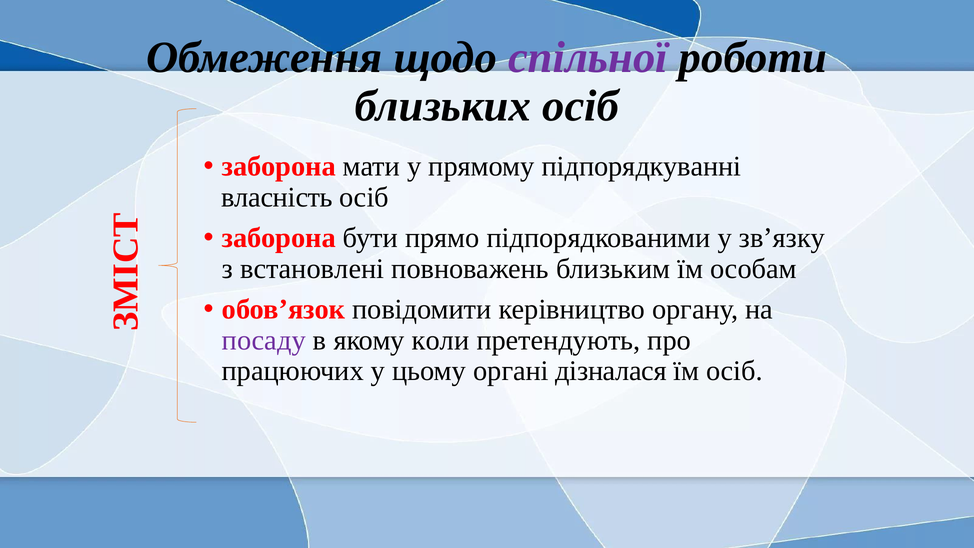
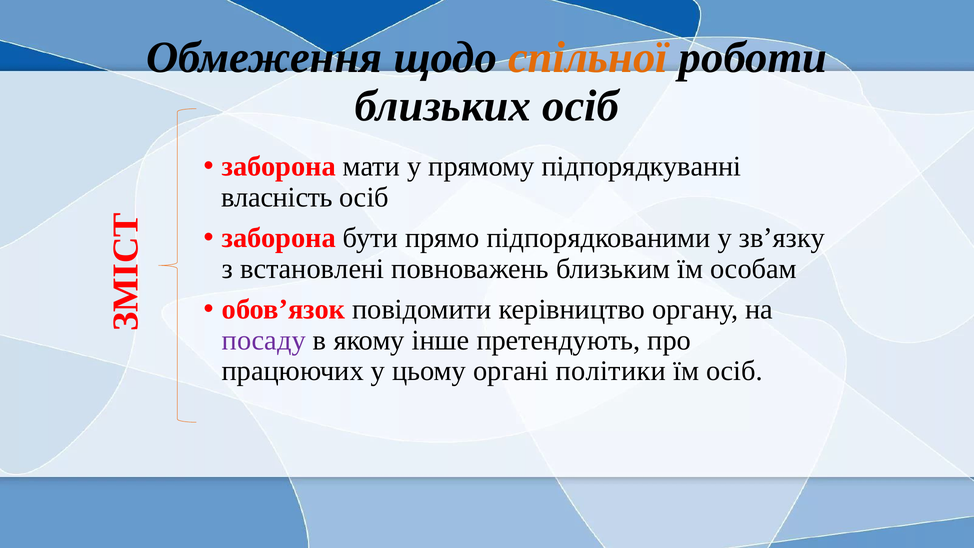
спільної colour: purple -> orange (588, 58)
коли: коли -> інше (441, 340)
дізналася: дізналася -> політики (611, 371)
